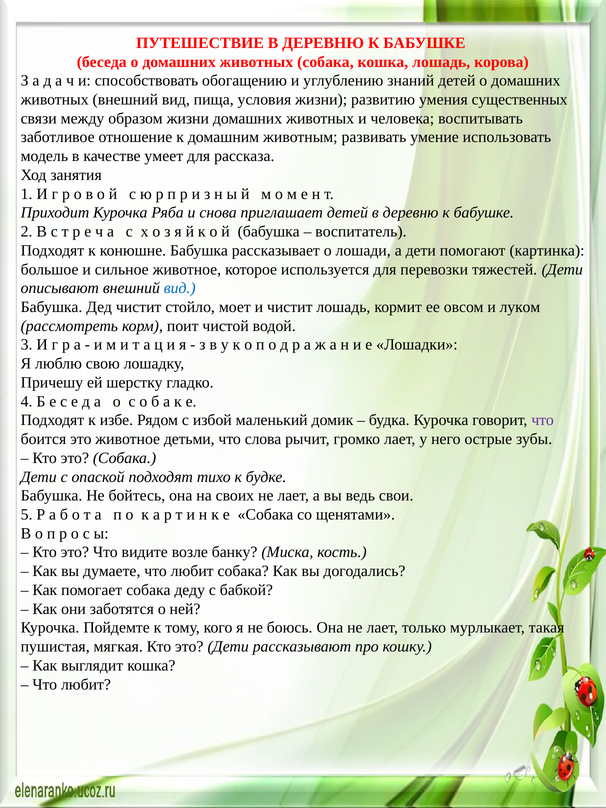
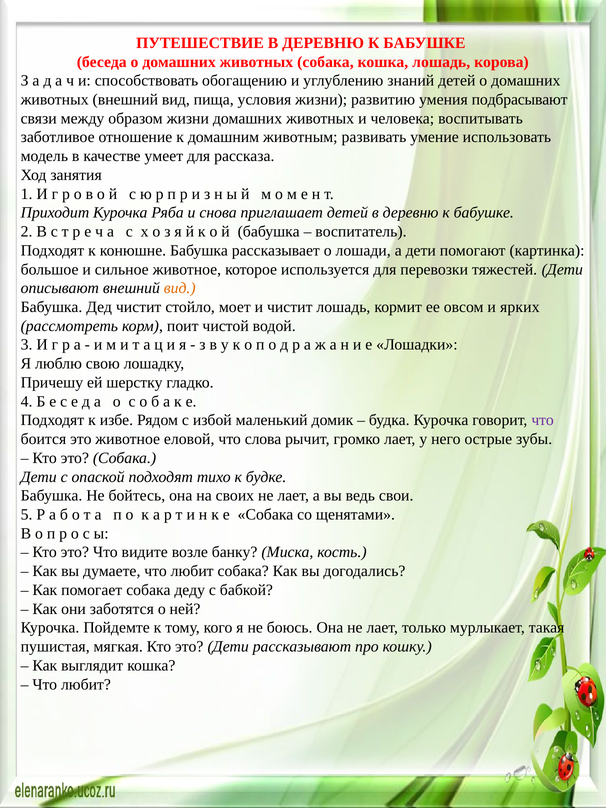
существенных: существенных -> подбрасывают (520, 100)
вид colour: blue -> orange (180, 288)
луком: луком -> ярких (520, 307)
детьми: детьми -> еловой (189, 439)
